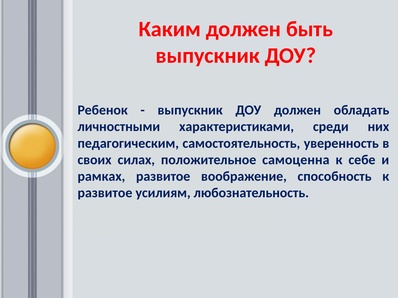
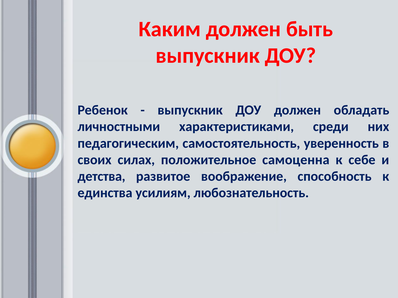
рамках: рамках -> детства (101, 177)
развитое: развитое -> единства (105, 193)
